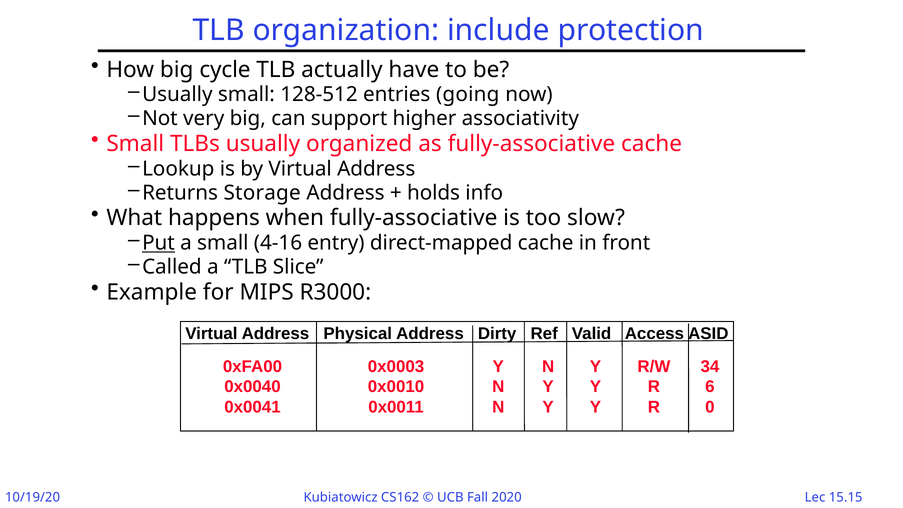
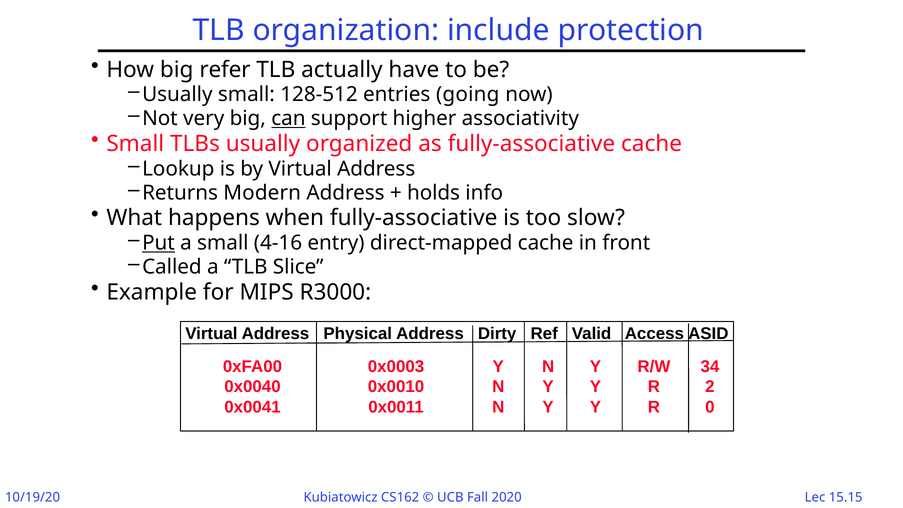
cycle: cycle -> refer (225, 70)
can underline: none -> present (288, 119)
Storage: Storage -> Modern (262, 193)
6: 6 -> 2 (710, 387)
